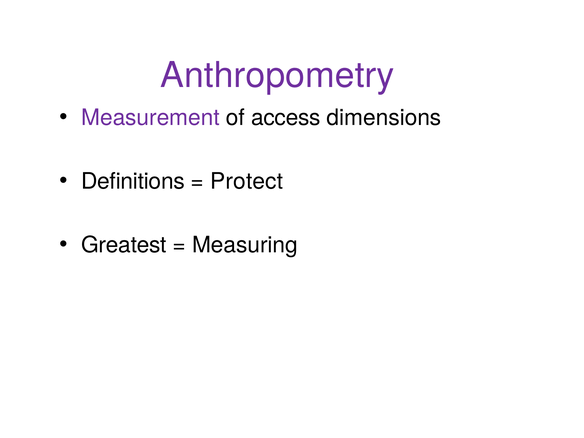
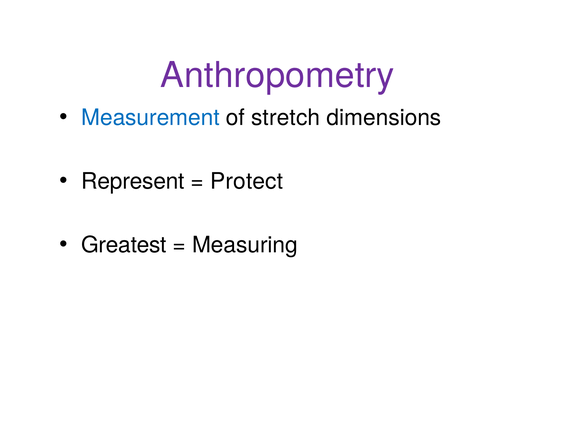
Measurement colour: purple -> blue (150, 118)
access: access -> stretch (286, 118)
Definitions: Definitions -> Represent (133, 181)
